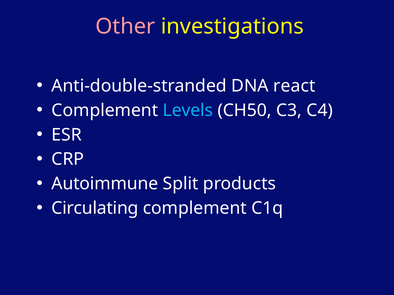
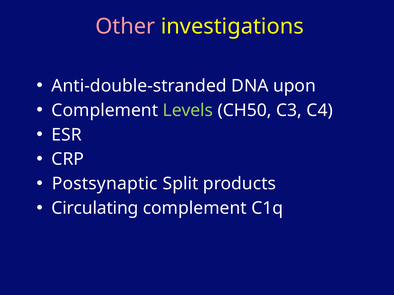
react: react -> upon (294, 86)
Levels colour: light blue -> light green (188, 110)
Autoimmune: Autoimmune -> Postsynaptic (105, 184)
